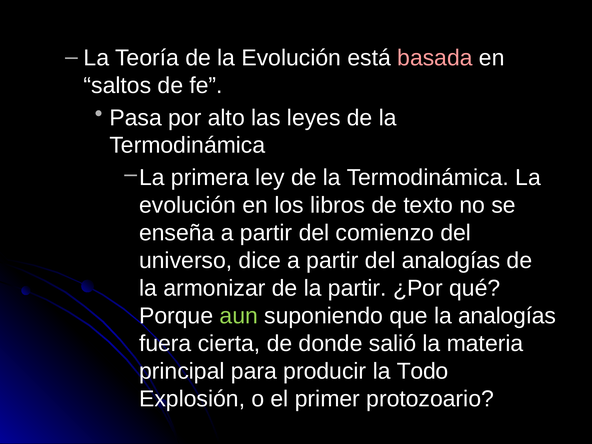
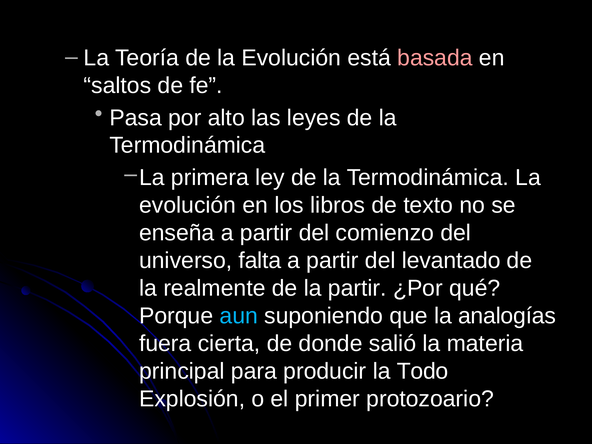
dice: dice -> falta (260, 261)
del analogías: analogías -> levantado (451, 261)
armonizar: armonizar -> realmente (214, 288)
aun colour: light green -> light blue (239, 316)
